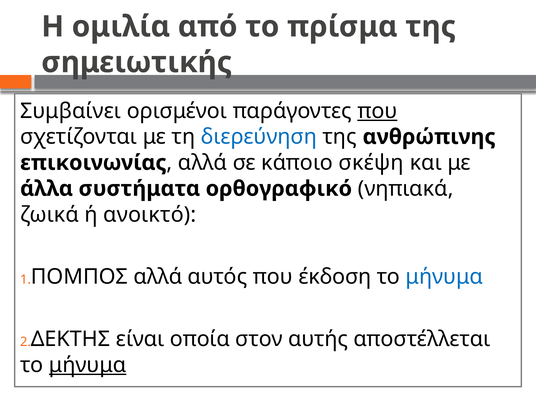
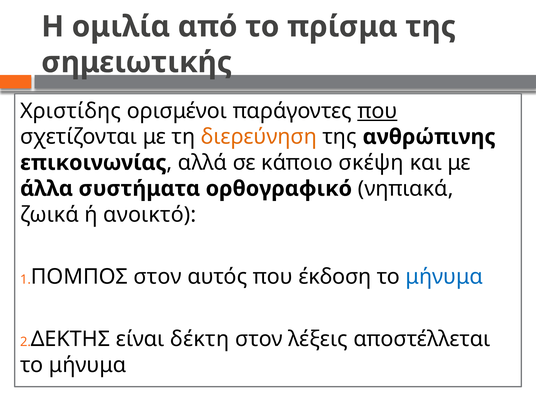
Συμβαίνει: Συμβαίνει -> Χριστίδης (71, 111)
διερεύνηση colour: blue -> orange (259, 137)
ΠΟΜΠΟΣ αλλά: αλλά -> στον (158, 277)
οποία: οποία -> δέκτη (200, 339)
αυτής: αυτής -> λέξεις (318, 339)
μήνυμα underline: present -> none (88, 365)
